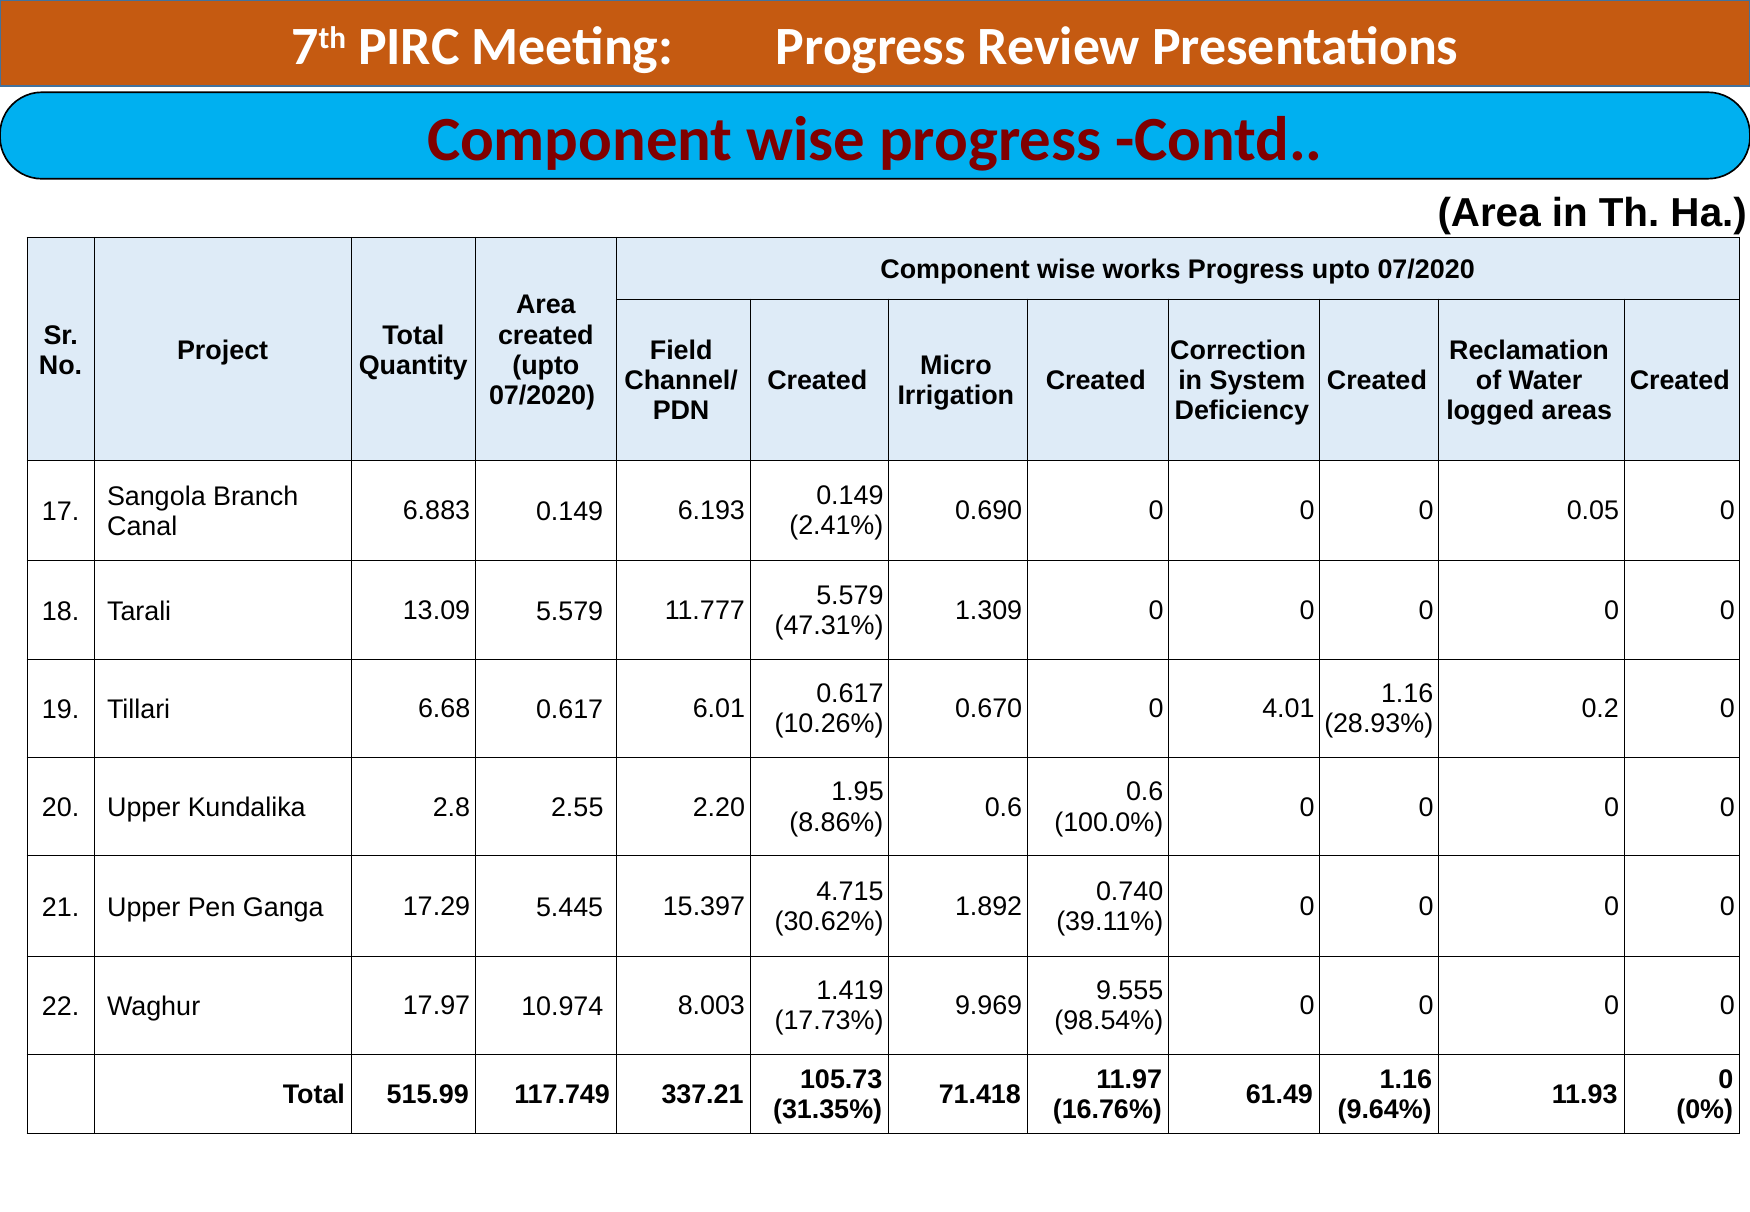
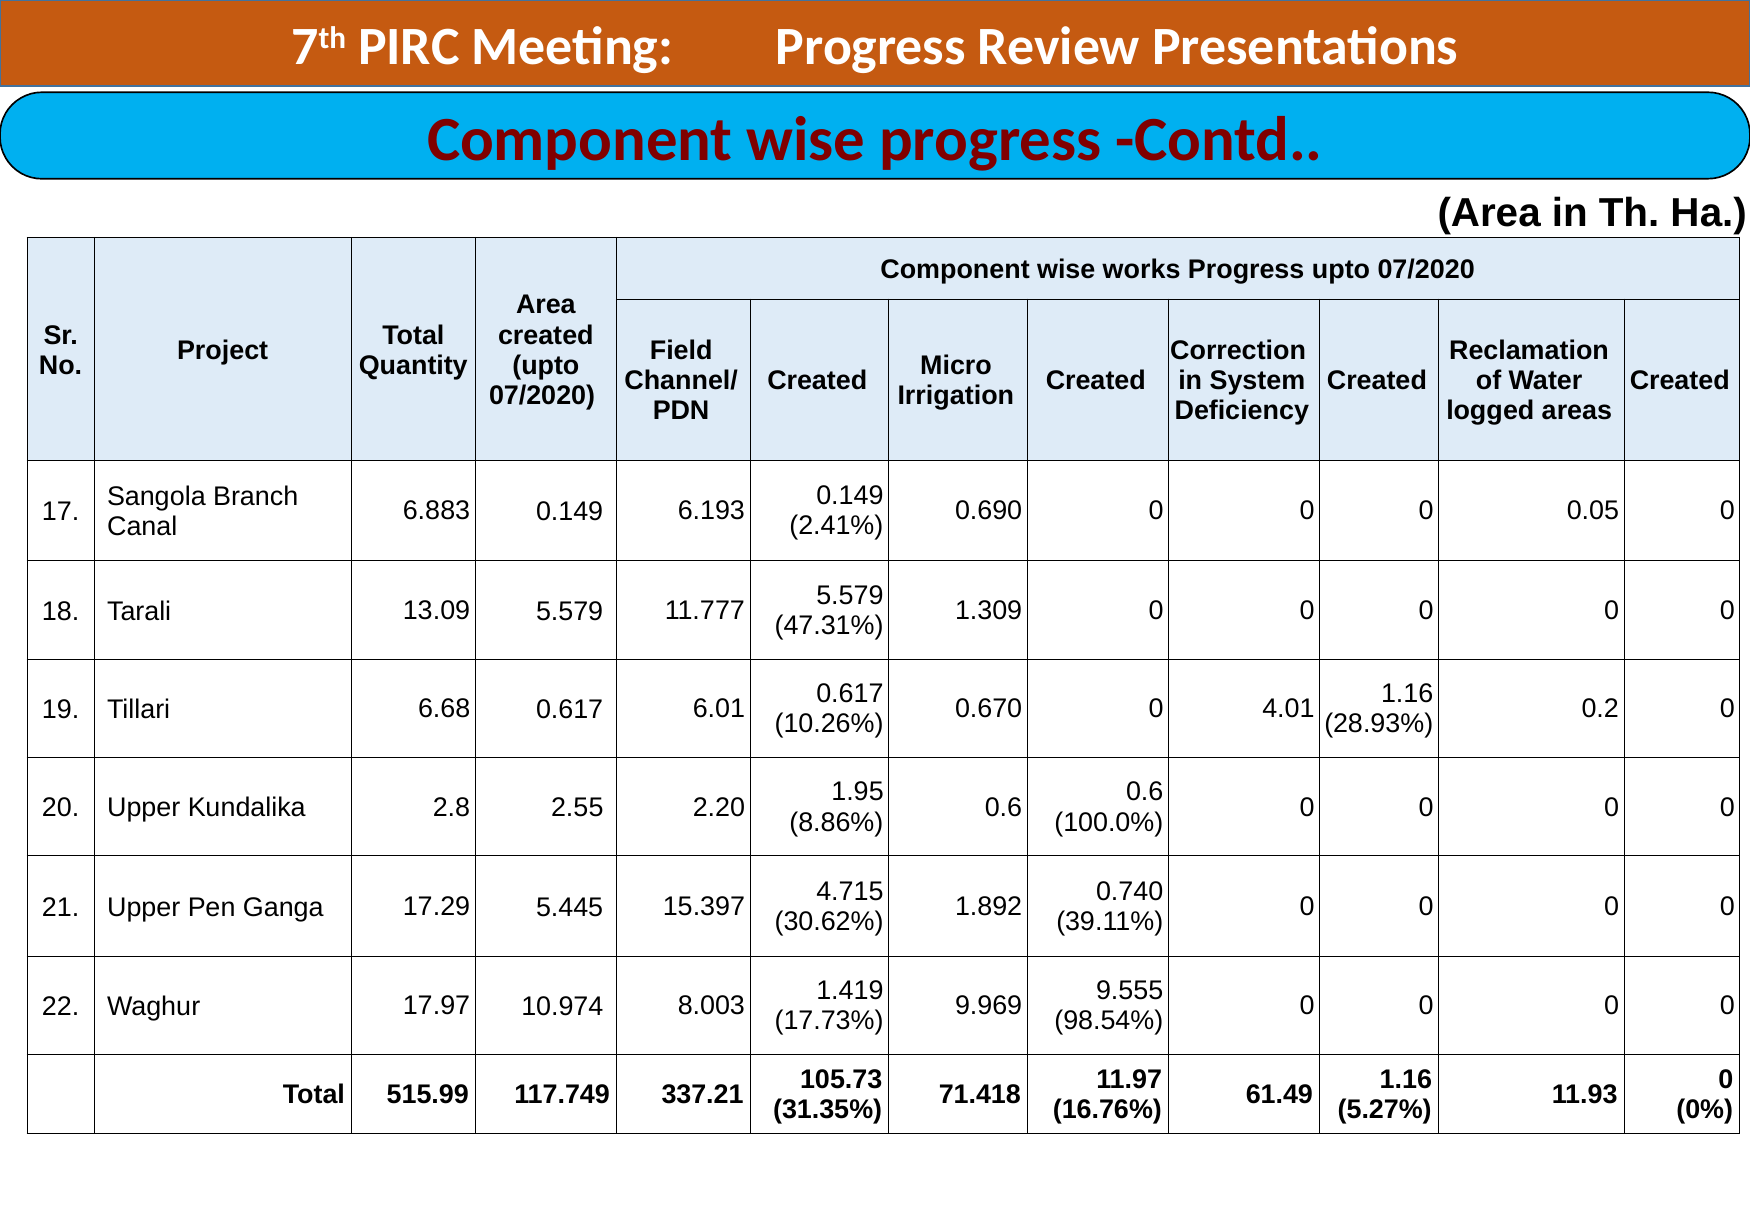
9.64%: 9.64% -> 5.27% (1385, 1109)
